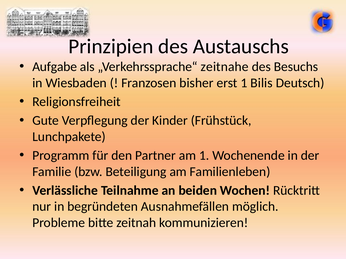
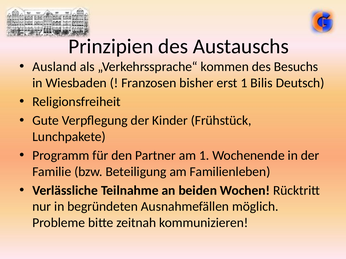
Aufgabe: Aufgabe -> Ausland (55, 67)
zeitnahe: zeitnahe -> kommen (225, 67)
